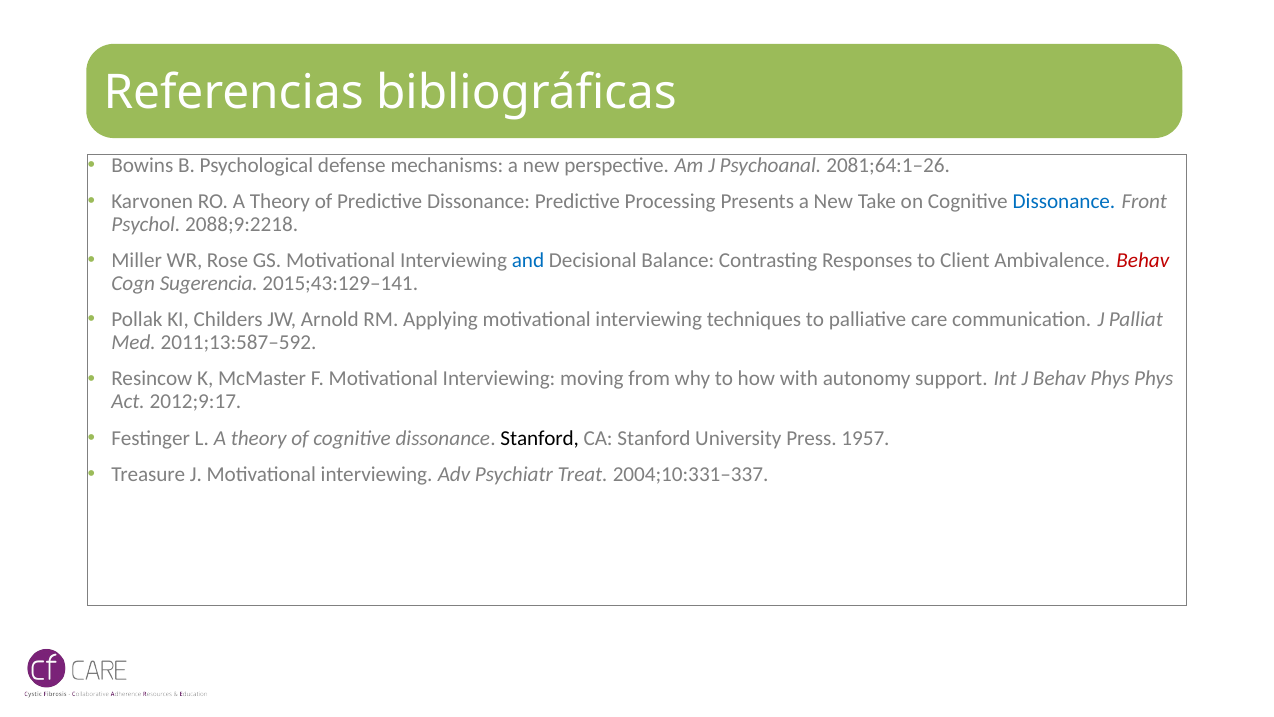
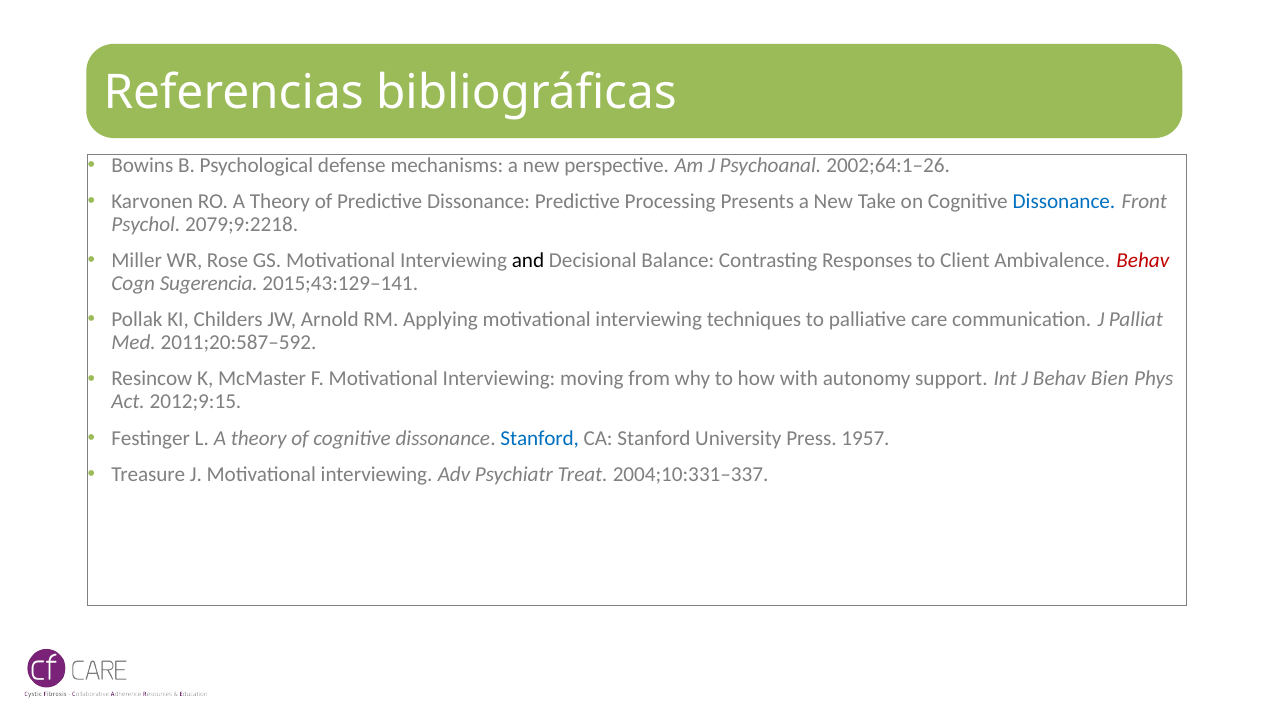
2081;64:1–26: 2081;64:1–26 -> 2002;64:1–26 (888, 165)
2088;9:2218: 2088;9:2218 -> 2079;9:2218 (242, 224)
and colour: blue -> black (528, 261)
2011;13:587–592: 2011;13:587–592 -> 2011;20:587–592 (239, 343)
Behav Phys: Phys -> Bien (1110, 379)
2012;9:17: 2012;9:17 -> 2012;9:15 (196, 402)
Stanford colour: black -> blue (540, 438)
